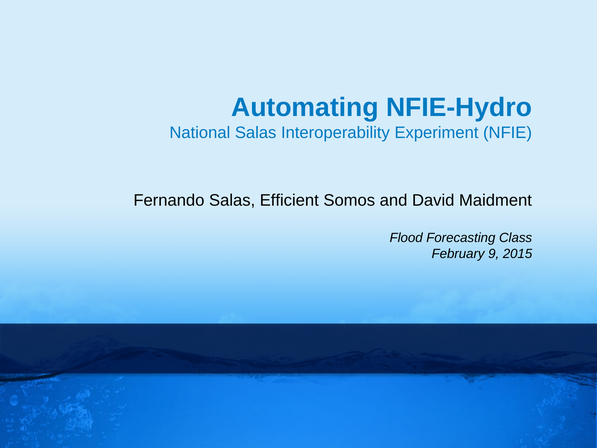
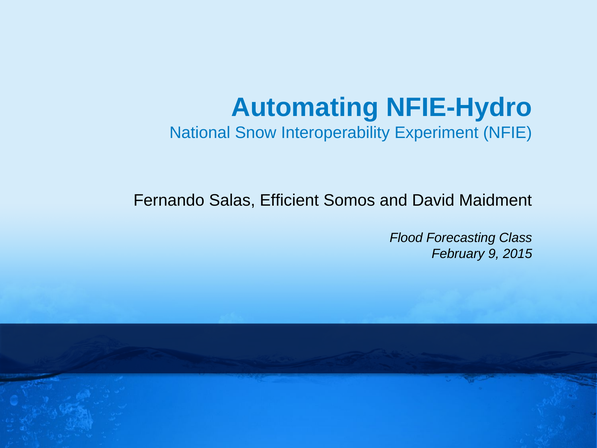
National Salas: Salas -> Snow (256, 133)
